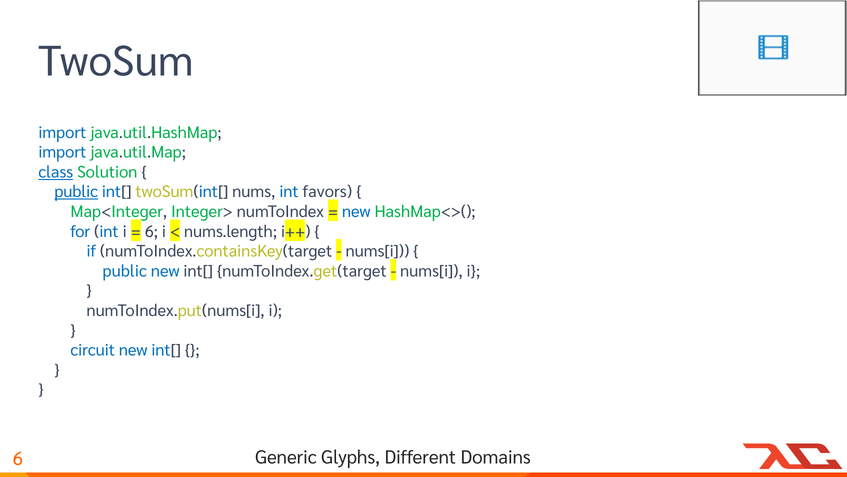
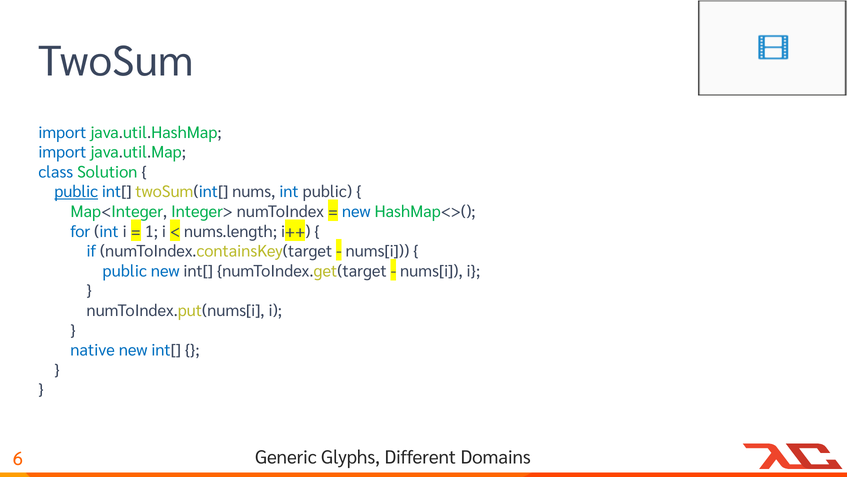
class underline: present -> none (56, 172)
int favors: favors -> public (327, 192)
6: 6 -> 1 (151, 231)
circuit: circuit -> native (93, 350)
